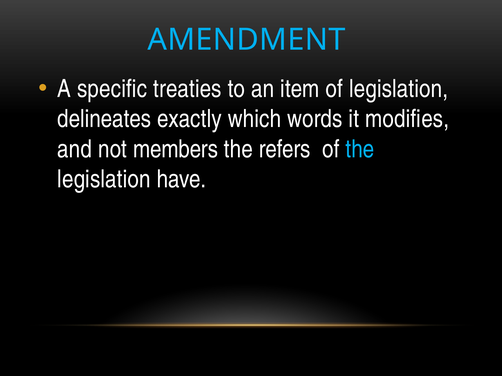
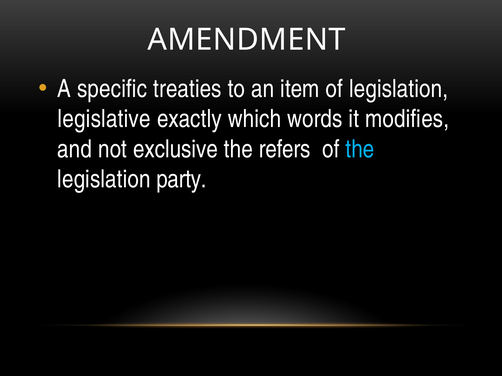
AMENDMENT colour: light blue -> white (247, 40)
delineates: delineates -> legislative (104, 119)
members: members -> exclusive (175, 149)
have: have -> party (182, 179)
